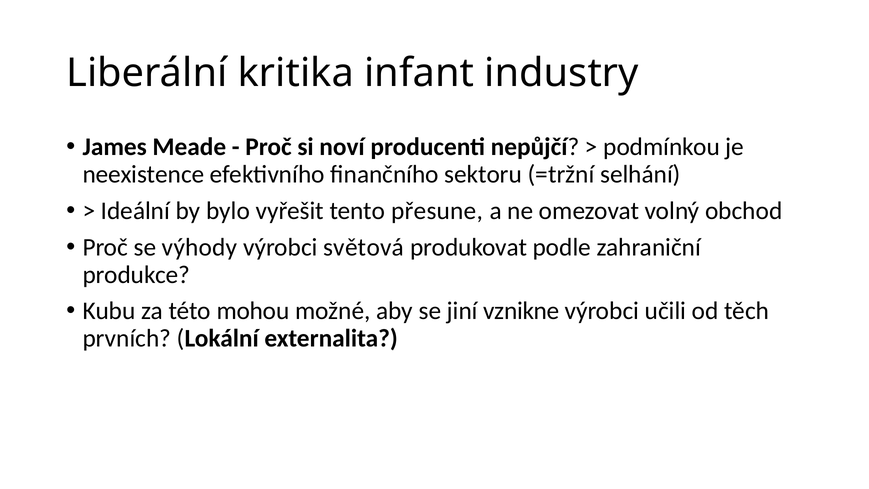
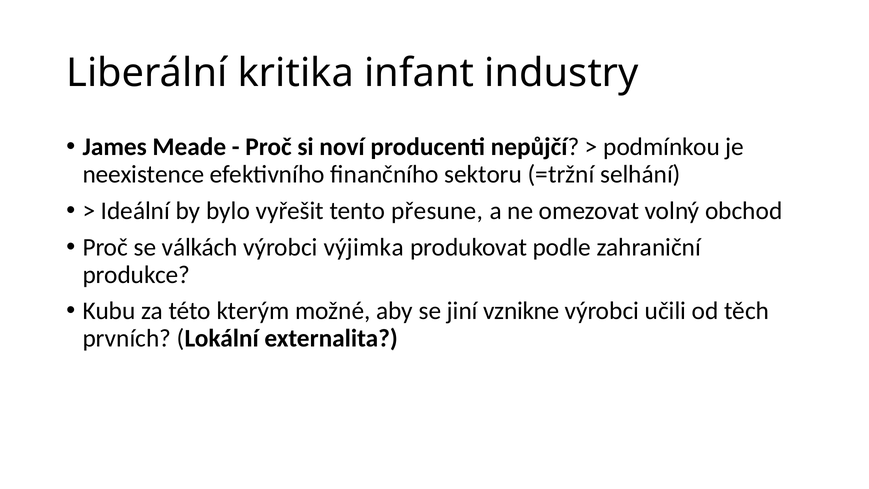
výhody: výhody -> válkách (200, 247)
světová: světová -> výjimka (364, 247)
mohou: mohou -> kterým (253, 311)
